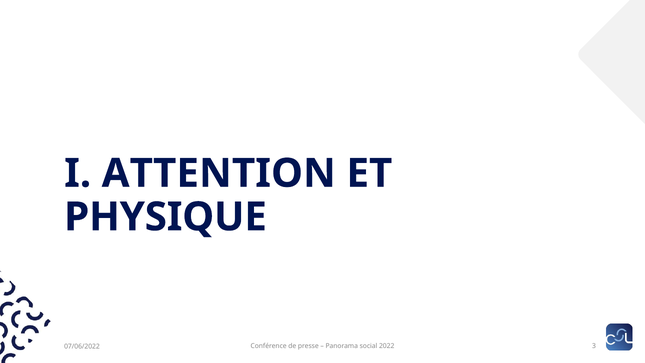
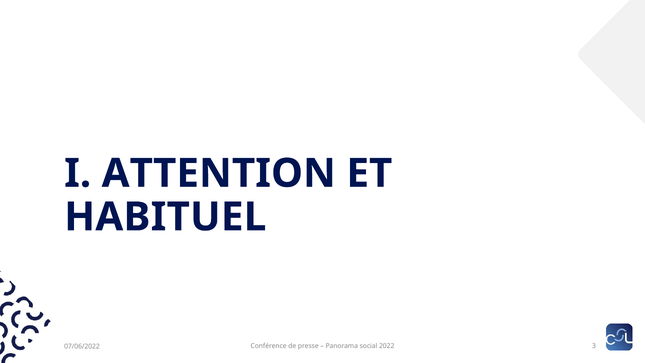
PHYSIQUE: PHYSIQUE -> HABITUEL (165, 217)
